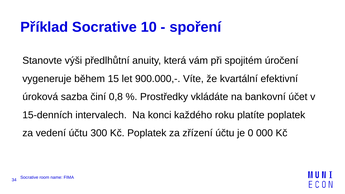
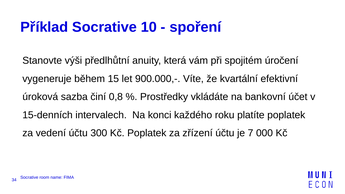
0: 0 -> 7 (251, 133)
